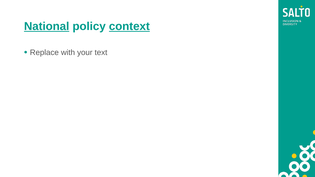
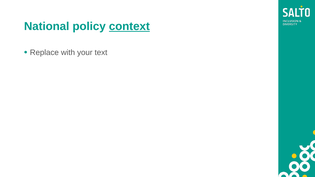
National underline: present -> none (47, 26)
